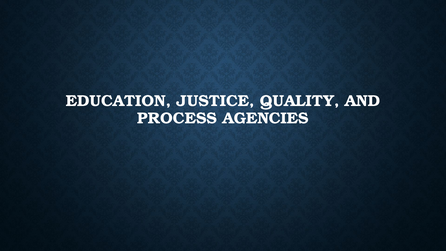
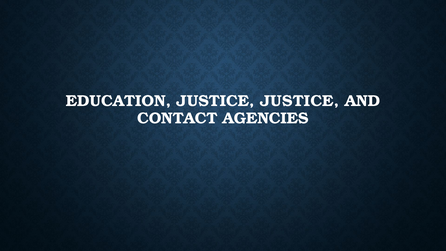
JUSTICE QUALITY: QUALITY -> JUSTICE (300, 101)
PROCESS: PROCESS -> CONTACT (177, 118)
